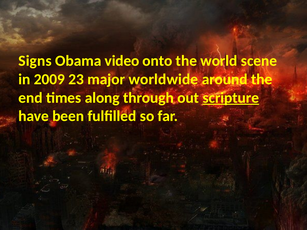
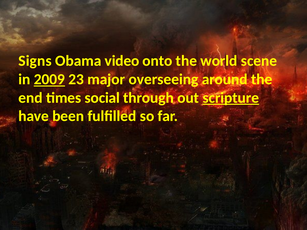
2009 underline: none -> present (49, 79)
worldwide: worldwide -> overseeing (163, 79)
along: along -> social (102, 98)
